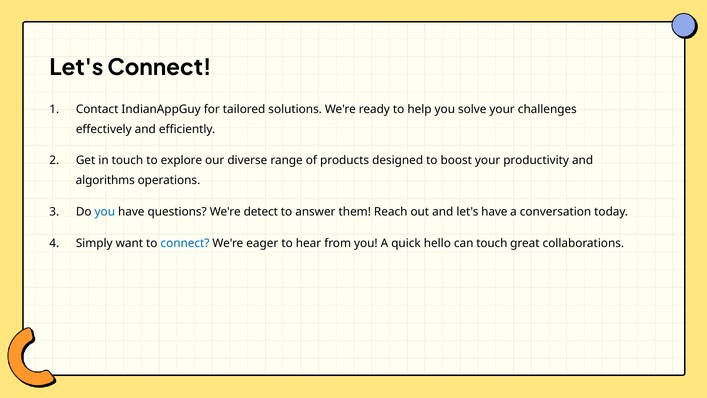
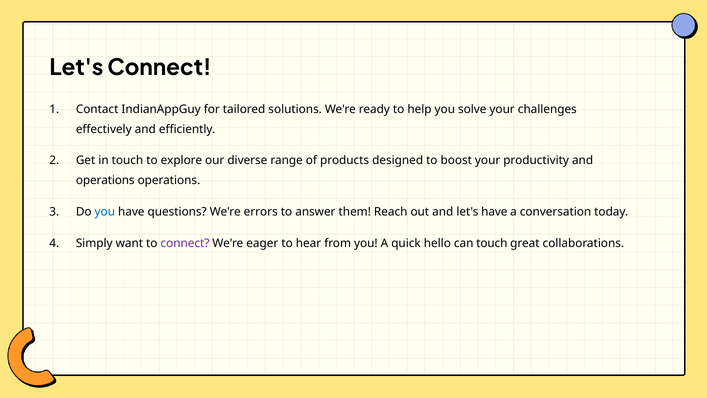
algorithms: algorithms -> operations (105, 180)
detect: detect -> errors (261, 212)
connect colour: blue -> purple (185, 243)
